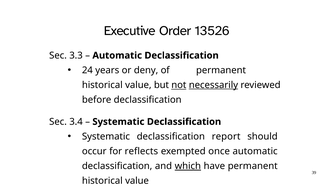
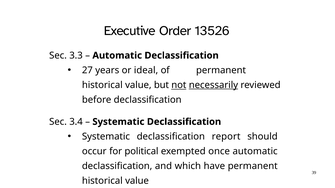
24: 24 -> 27 (87, 70)
deny: deny -> ideal (146, 70)
reflects: reflects -> political (141, 152)
which underline: present -> none (188, 166)
